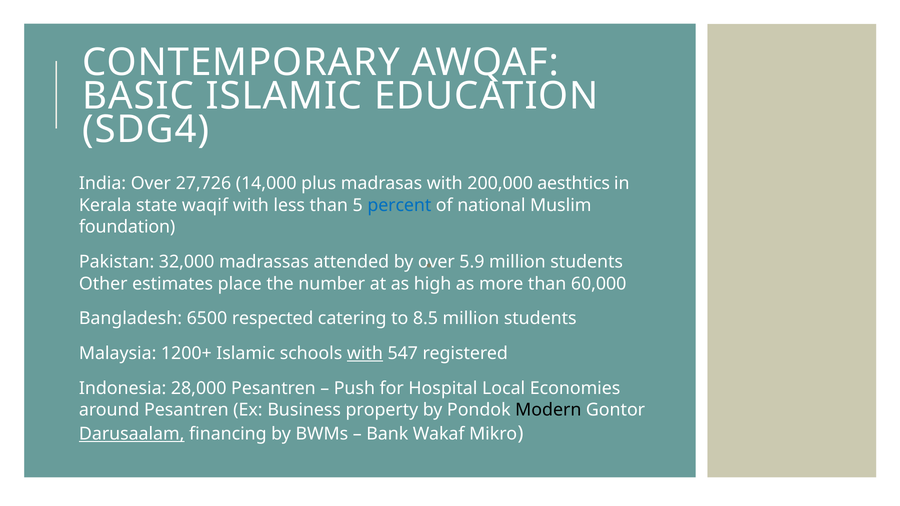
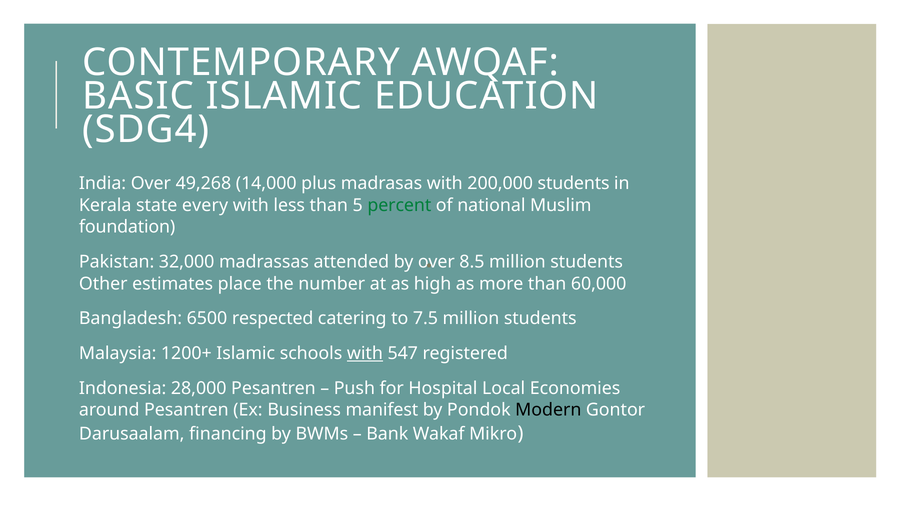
27,726: 27,726 -> 49,268 (203, 184)
200,000 aesthtics: aesthtics -> students (574, 184)
waqif: waqif -> every (205, 205)
percent colour: blue -> green (399, 205)
5.9: 5.9 -> 8.5 (472, 262)
8.5: 8.5 -> 7.5 (425, 319)
property: property -> manifest (382, 410)
Darusaalam underline: present -> none (132, 434)
